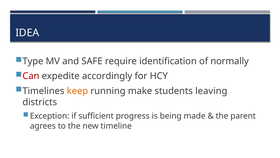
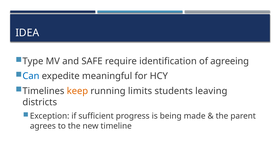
normally: normally -> agreeing (230, 61)
Can colour: red -> blue (31, 76)
accordingly: accordingly -> meaningful (107, 76)
make: make -> limits (140, 91)
